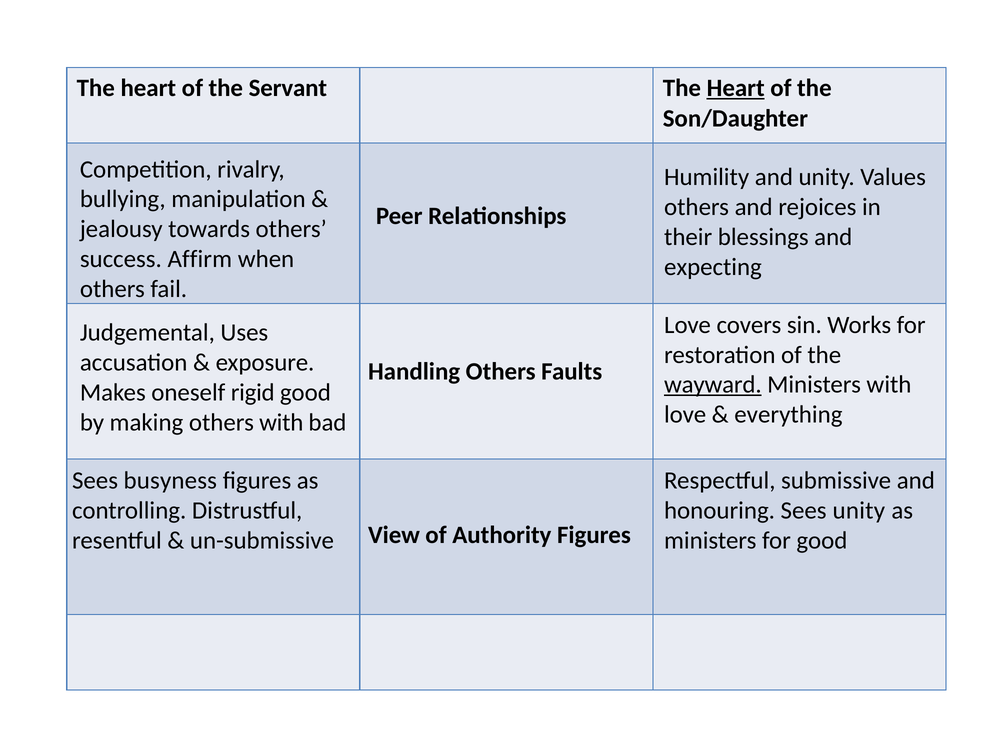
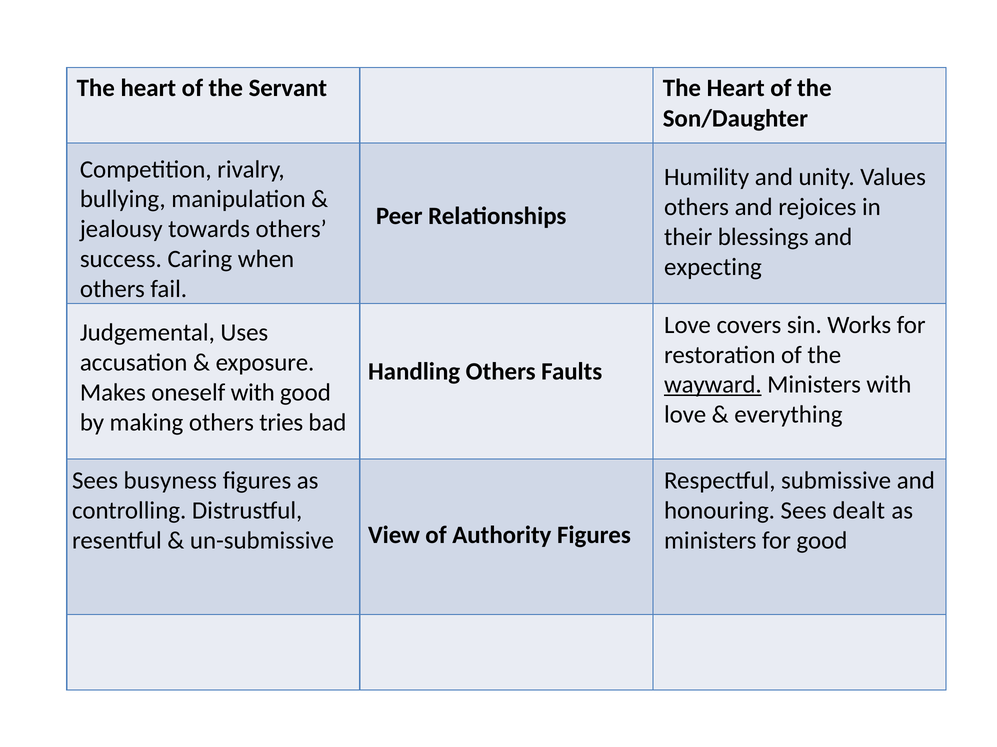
Heart underline: present -> none (736, 88)
Affirm: Affirm -> Caring (200, 259)
oneself rigid: rigid -> with (253, 393)
others with: with -> tries (281, 423)
Sees unity: unity -> dealt (859, 511)
